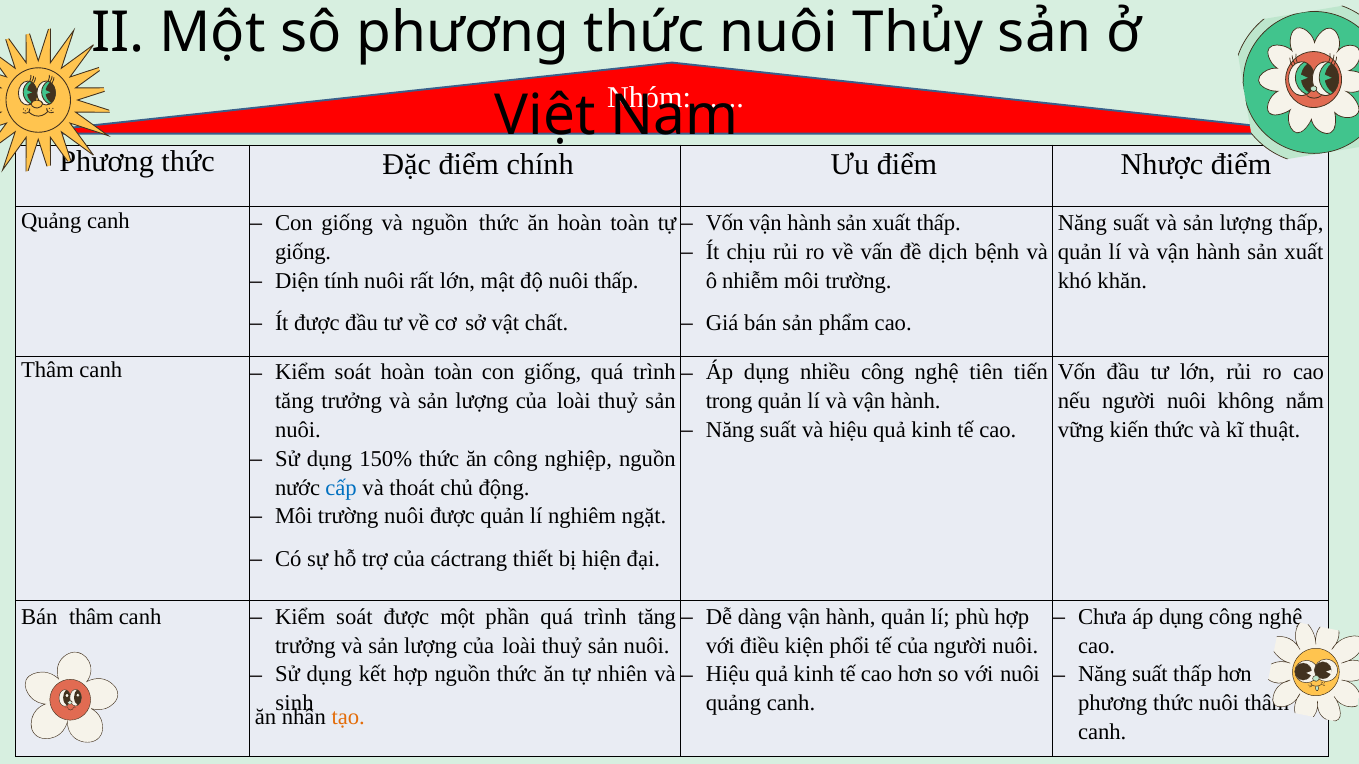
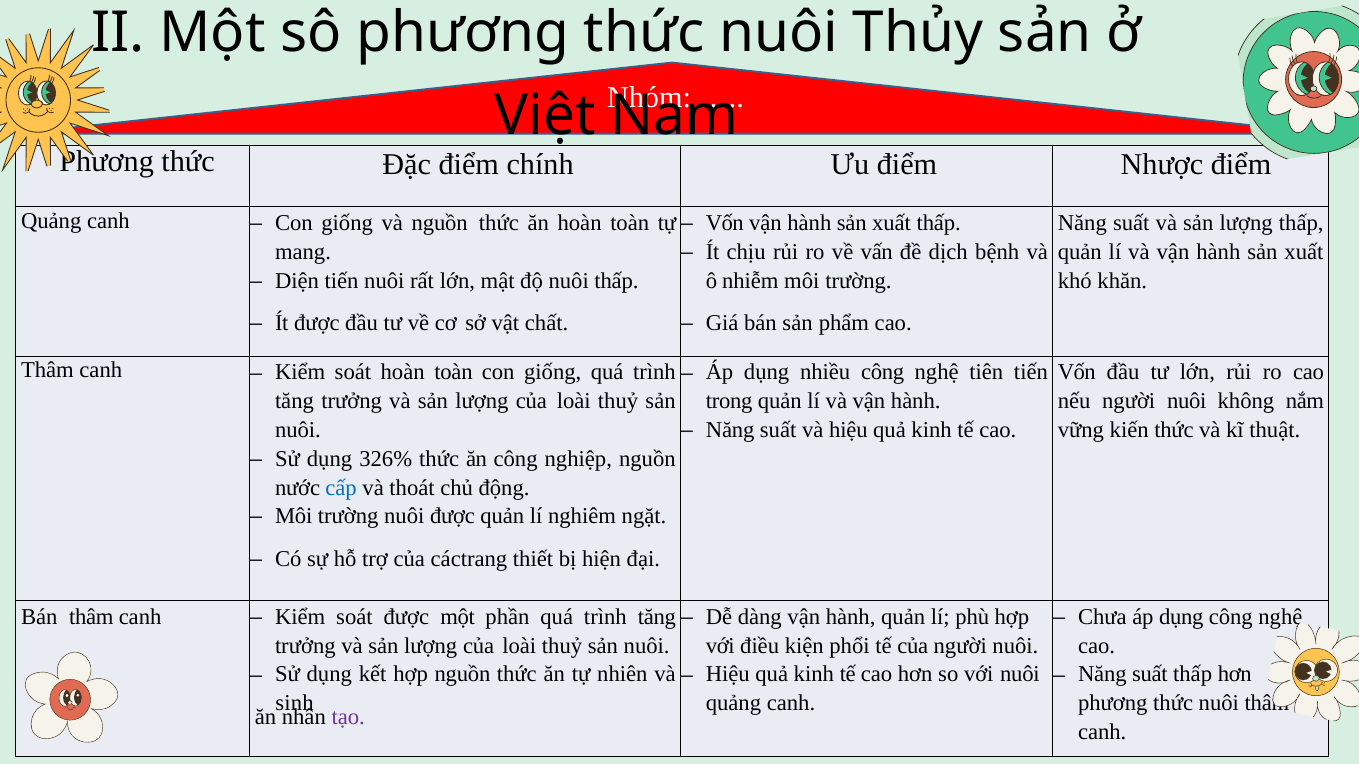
giống: giống -> mang (303, 252)
Diện tính: tính -> tiến (342, 281)
150%: 150% -> 326% (386, 459)
tạo colour: orange -> purple (348, 717)
